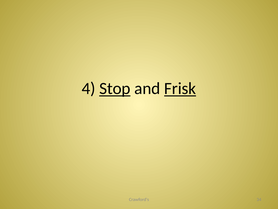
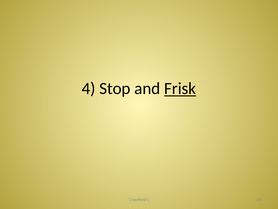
Stop underline: present -> none (115, 88)
